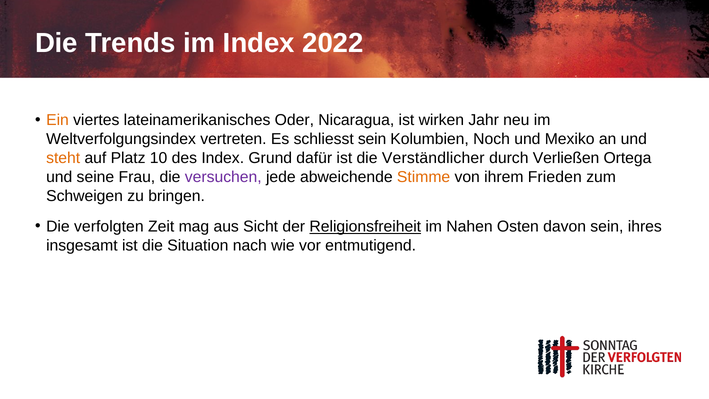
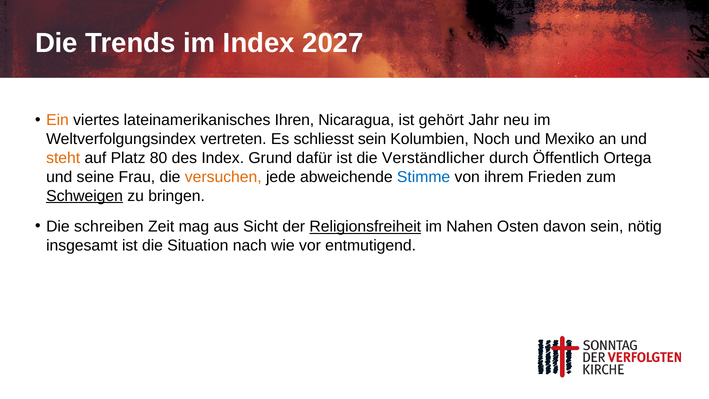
2022: 2022 -> 2027 (333, 43)
Oder: Oder -> Ihren (294, 120)
wirken: wirken -> gehört (441, 120)
10: 10 -> 80 (159, 158)
Verließen: Verließen -> Öffentlich (566, 158)
versuchen colour: purple -> orange (223, 177)
Stimme colour: orange -> blue (424, 177)
Schweigen underline: none -> present (85, 196)
verfolgten: verfolgten -> schreiben (109, 227)
ihres: ihres -> nötig (645, 227)
